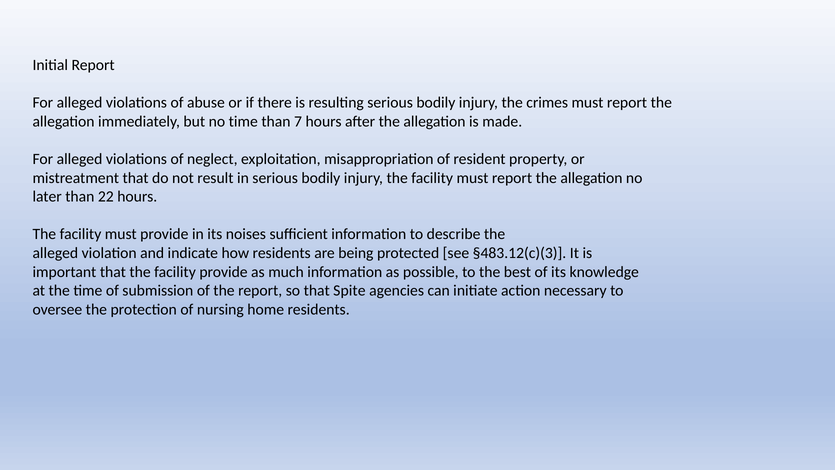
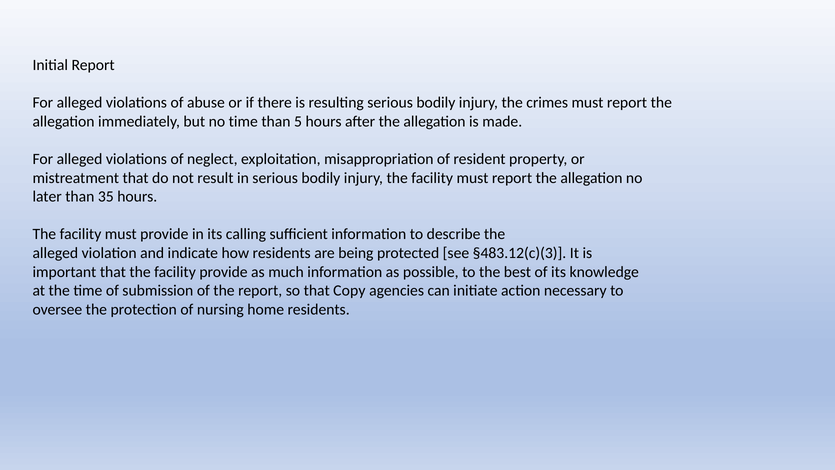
7: 7 -> 5 (298, 121)
22: 22 -> 35 (106, 197)
noises: noises -> calling (246, 234)
Spite: Spite -> Copy (349, 290)
